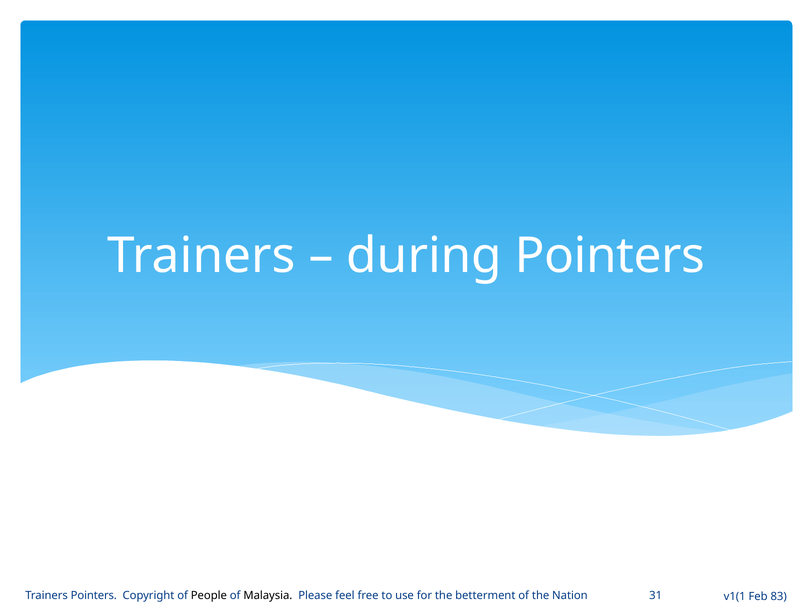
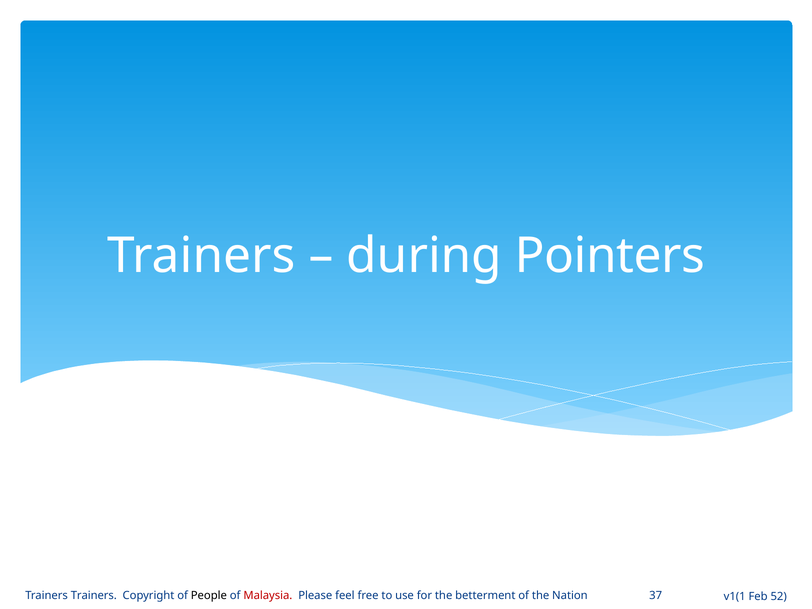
Trainers Pointers: Pointers -> Trainers (94, 595)
Malaysia colour: black -> red (268, 595)
31: 31 -> 37 (656, 595)
83: 83 -> 52 (779, 596)
